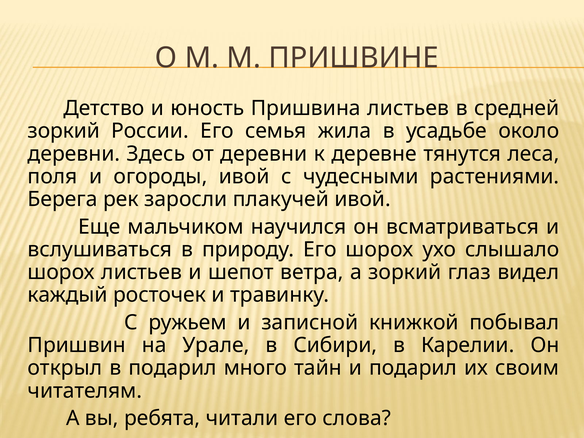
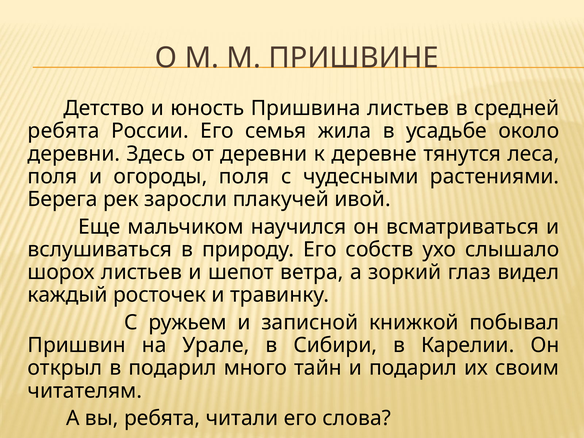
зоркий: зоркий -> ребята (64, 131)
огороды ивой: ивой -> поля (244, 177)
Его шорох: шорох -> собств (380, 249)
